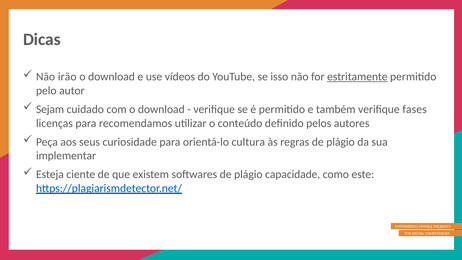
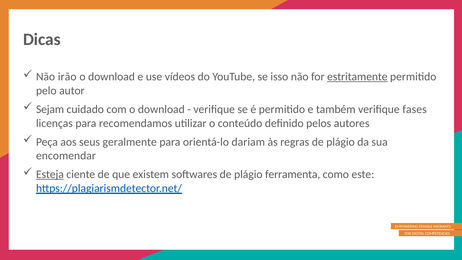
curiosidade: curiosidade -> geralmente (130, 142)
cultura: cultura -> dariam (248, 142)
implementar: implementar -> encomendar (66, 156)
Esteja underline: none -> present (50, 174)
capacidade: capacidade -> ferramenta (293, 174)
